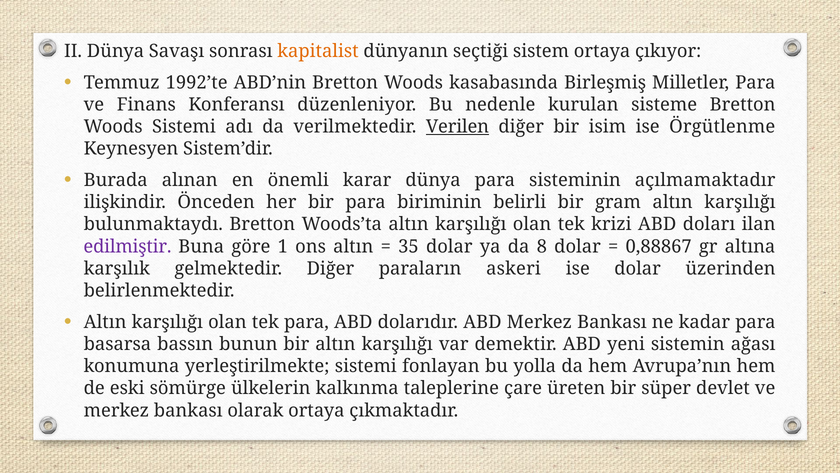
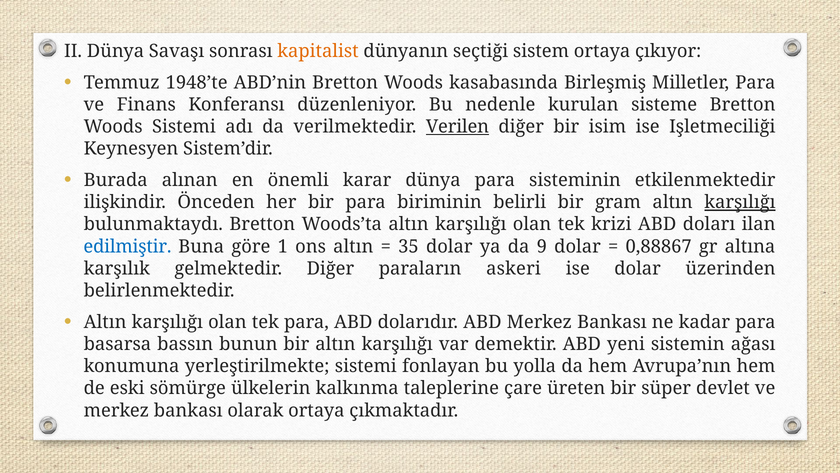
1992’te: 1992’te -> 1948’te (197, 82)
Örgütlenme: Örgütlenme -> Işletmeciliği (722, 127)
açılmamaktadır: açılmamaktadır -> etkilenmektedir (705, 180)
karşılığı underline: none -> present (740, 202)
edilmiştir colour: purple -> blue (127, 246)
8: 8 -> 9 (542, 246)
